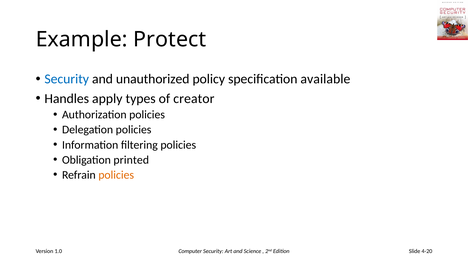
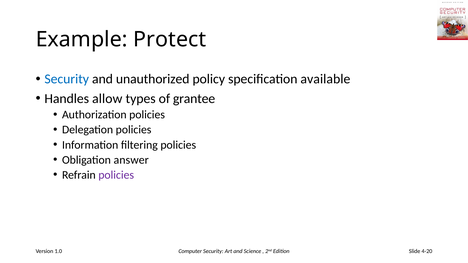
apply: apply -> allow (107, 99)
creator: creator -> grantee (194, 99)
printed: printed -> answer (131, 160)
policies colour: orange -> purple (116, 175)
